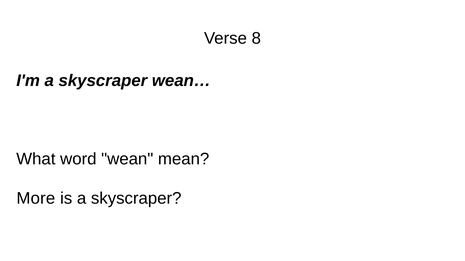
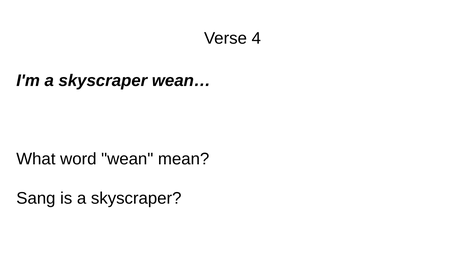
8: 8 -> 4 (256, 39)
More: More -> Sang (36, 199)
